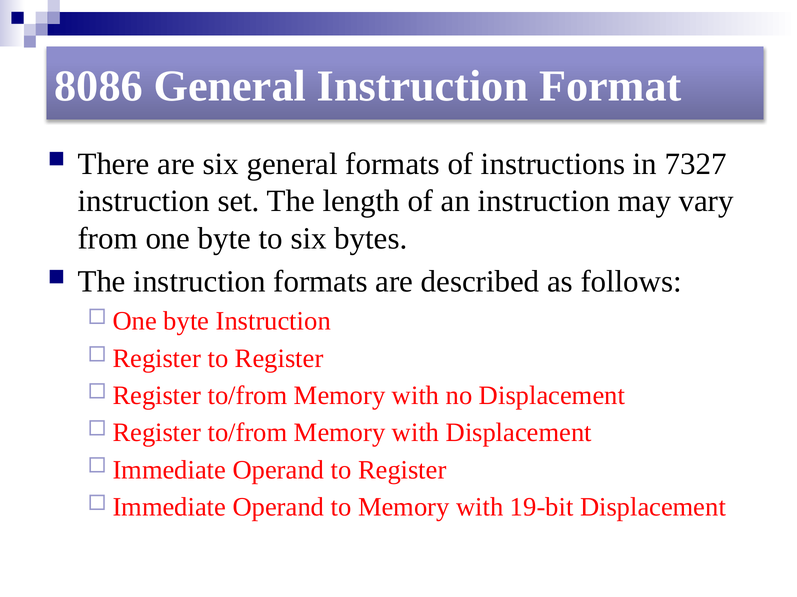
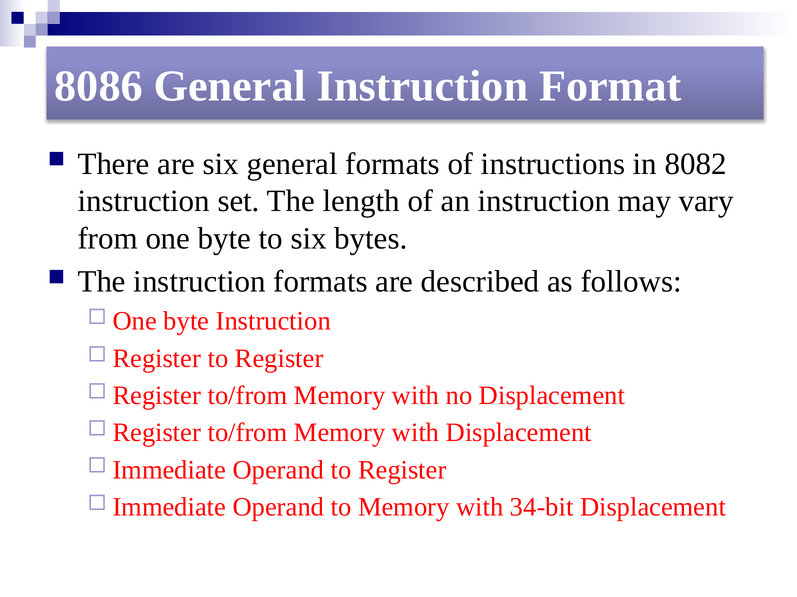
7327: 7327 -> 8082 (696, 164)
19-bit: 19-bit -> 34-bit (542, 508)
